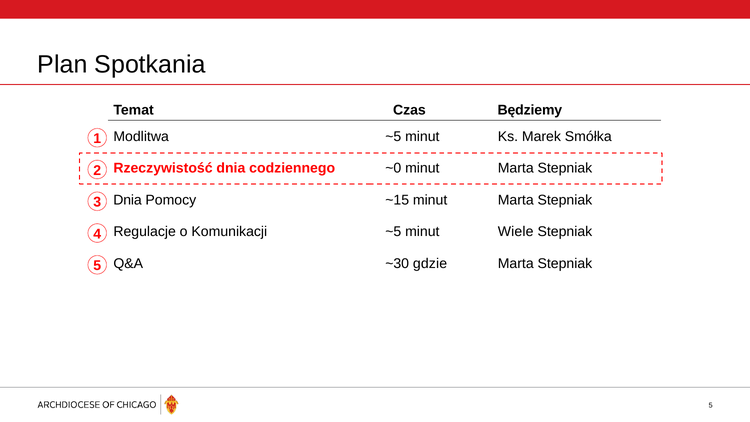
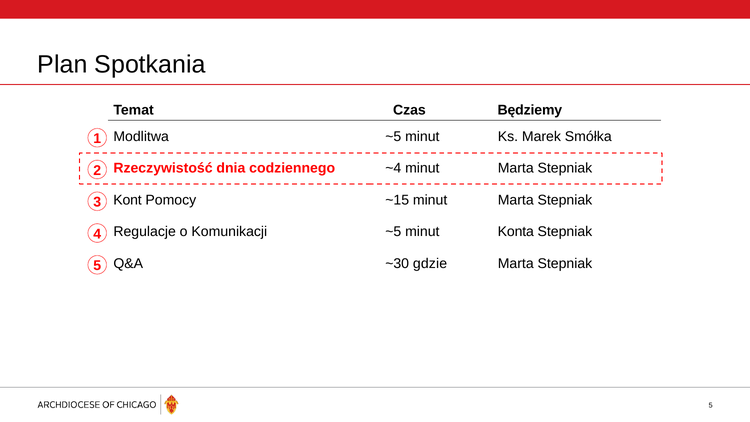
~0: ~0 -> ~4 (393, 168)
Dnia: Dnia -> Kont (128, 200)
Wiele: Wiele -> Konta (516, 232)
